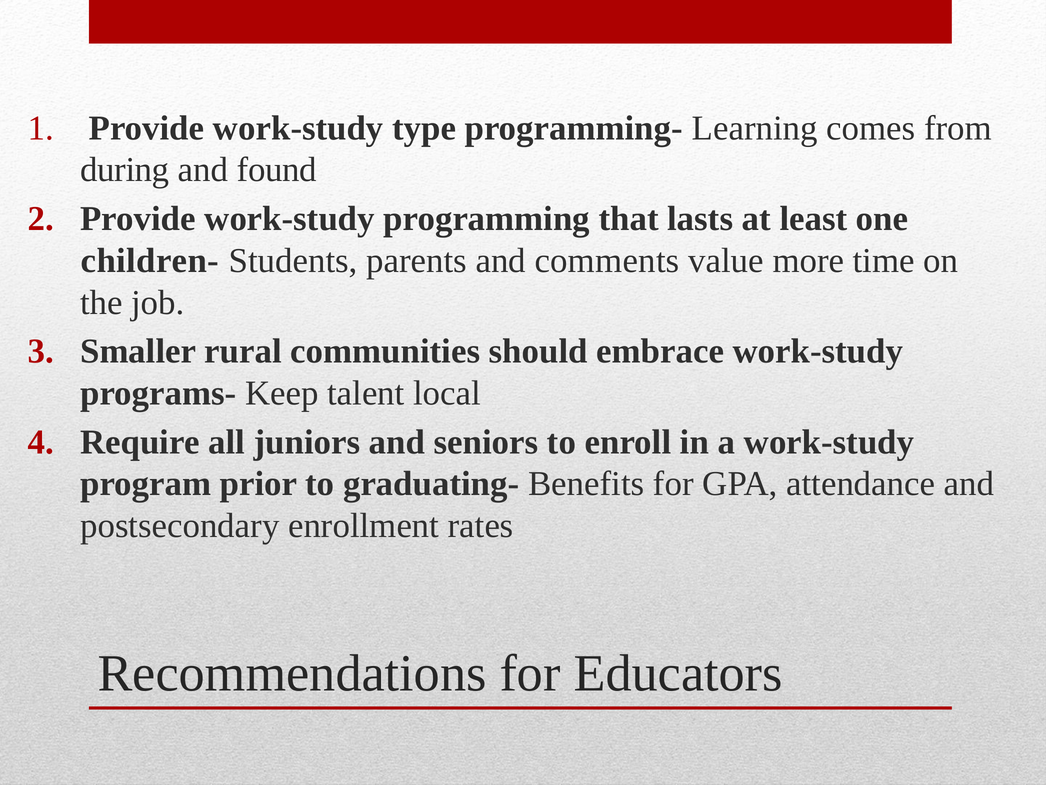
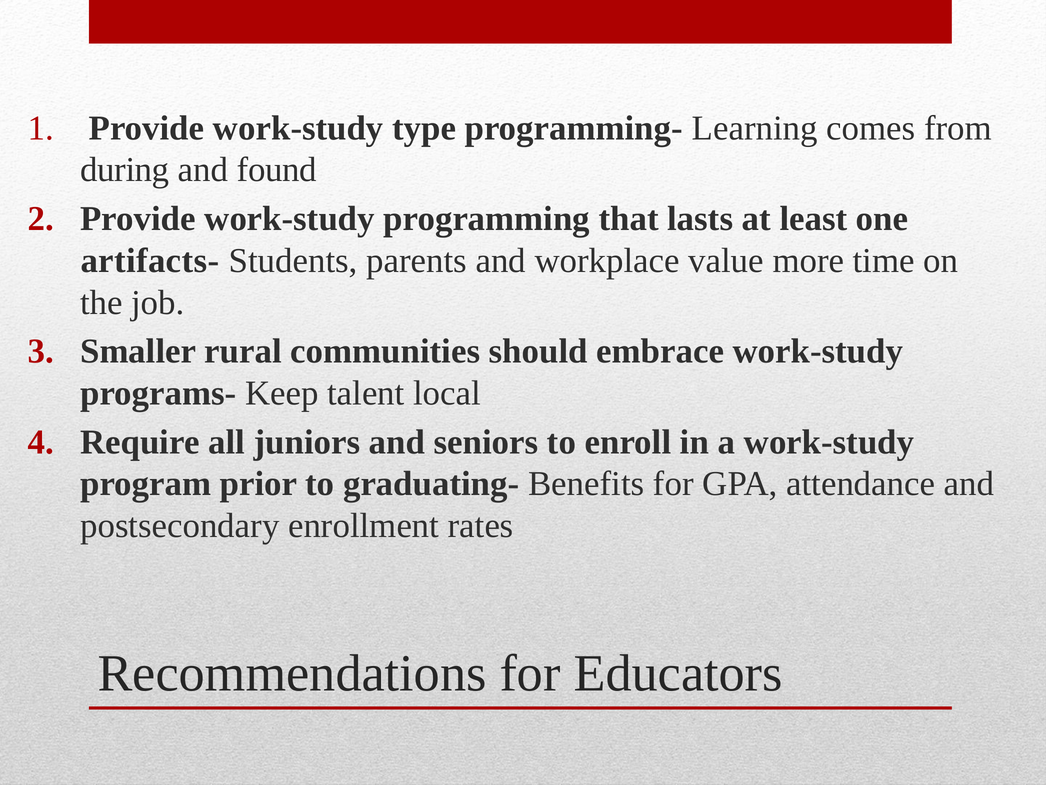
children-: children- -> artifacts- (150, 260)
comments: comments -> workplace (607, 260)
